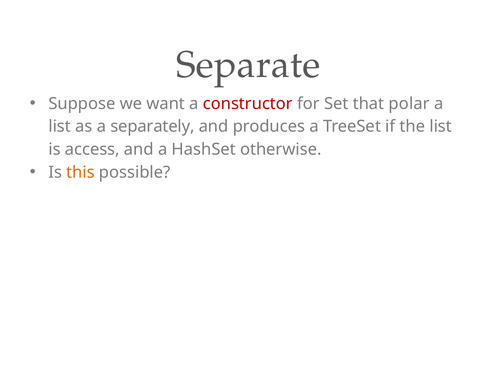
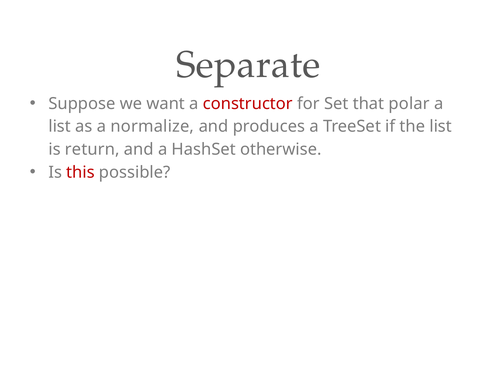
separately: separately -> normalize (152, 126)
access: access -> return (92, 149)
this colour: orange -> red (80, 172)
